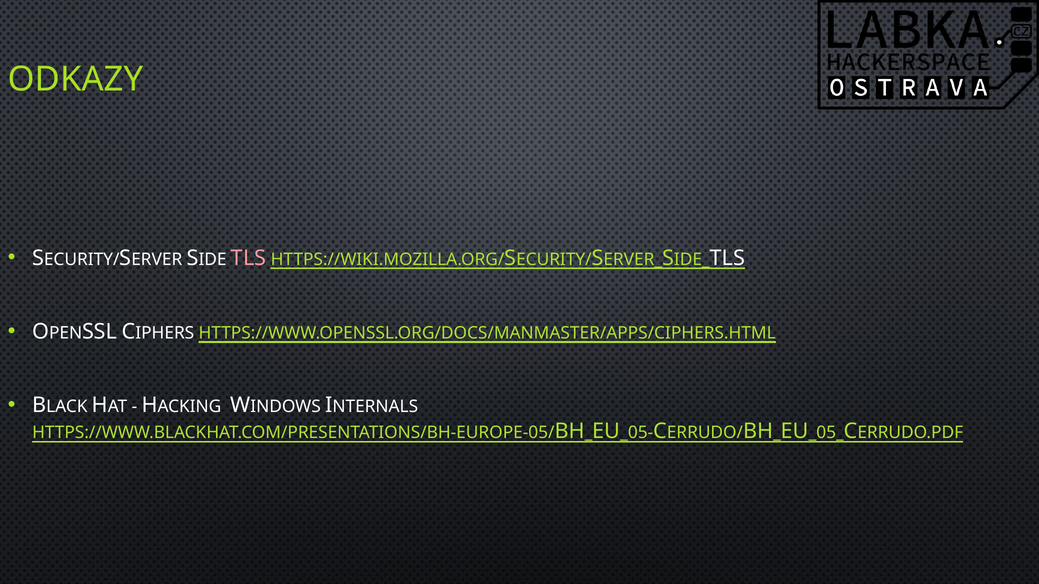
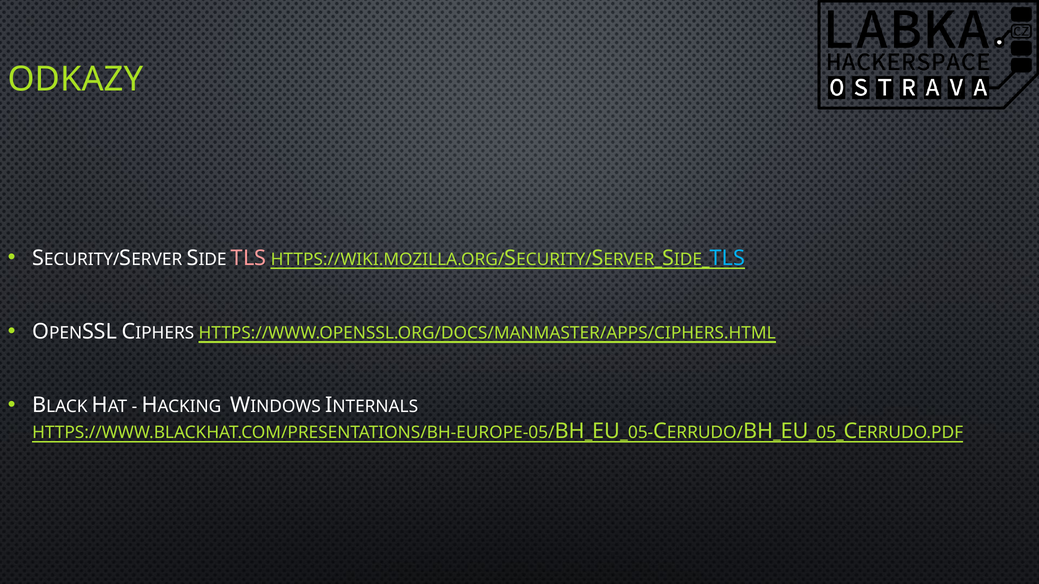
TLS colour: white -> light blue (727, 258)
